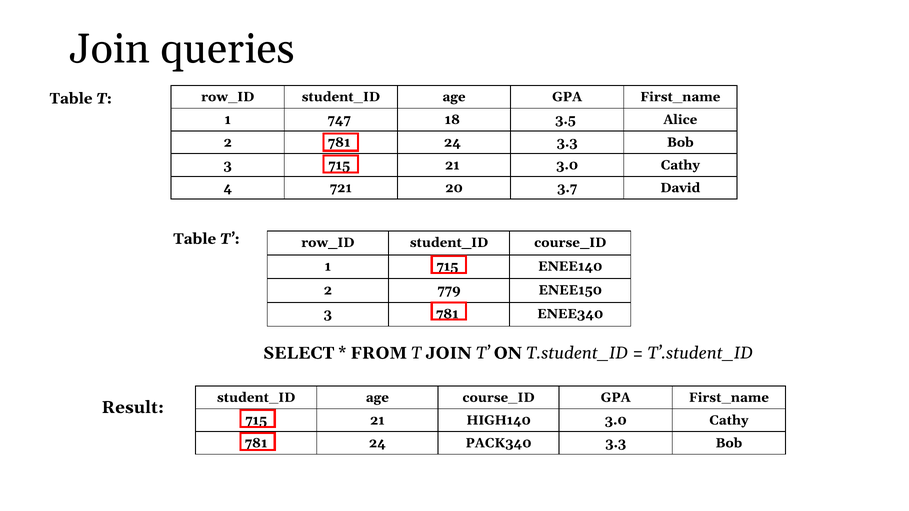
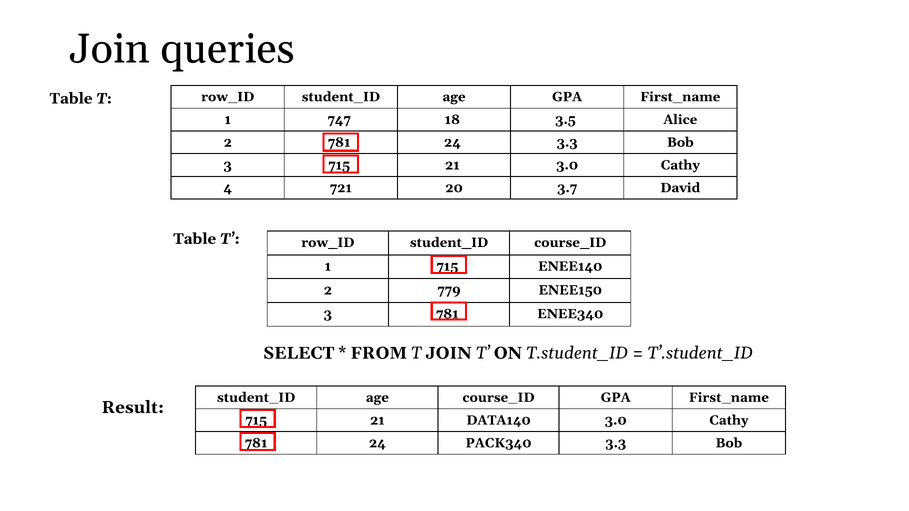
HIGH140: HIGH140 -> DATA140 (499, 420)
